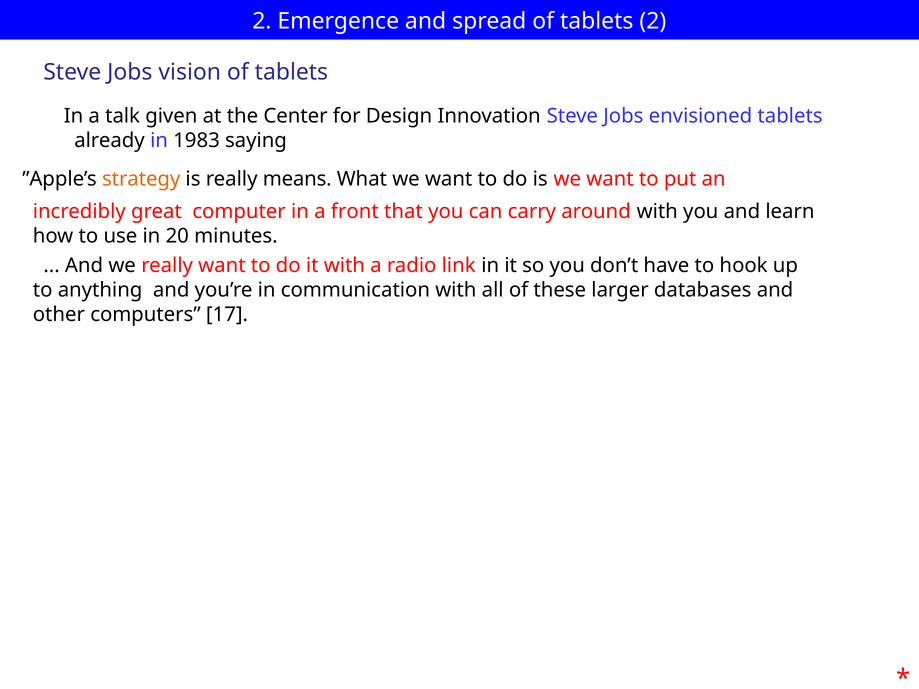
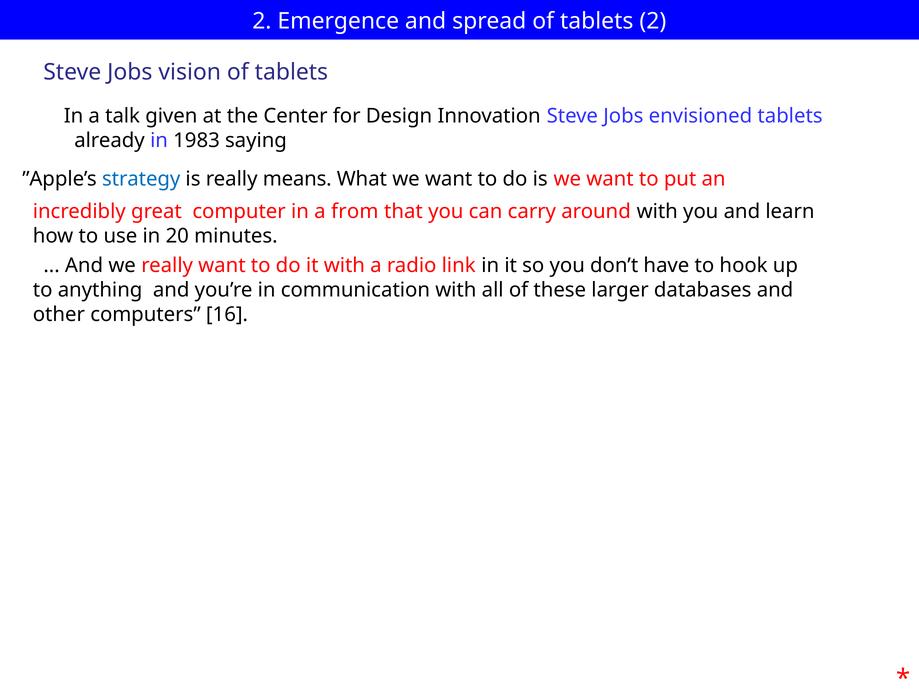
strategy colour: orange -> blue (141, 179)
front: front -> from (355, 211)
17: 17 -> 16 (227, 314)
